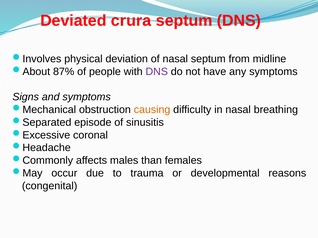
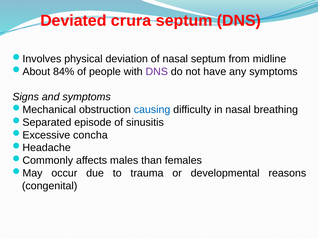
87%: 87% -> 84% (64, 72)
causing colour: orange -> blue (152, 110)
coronal: coronal -> concha (90, 135)
